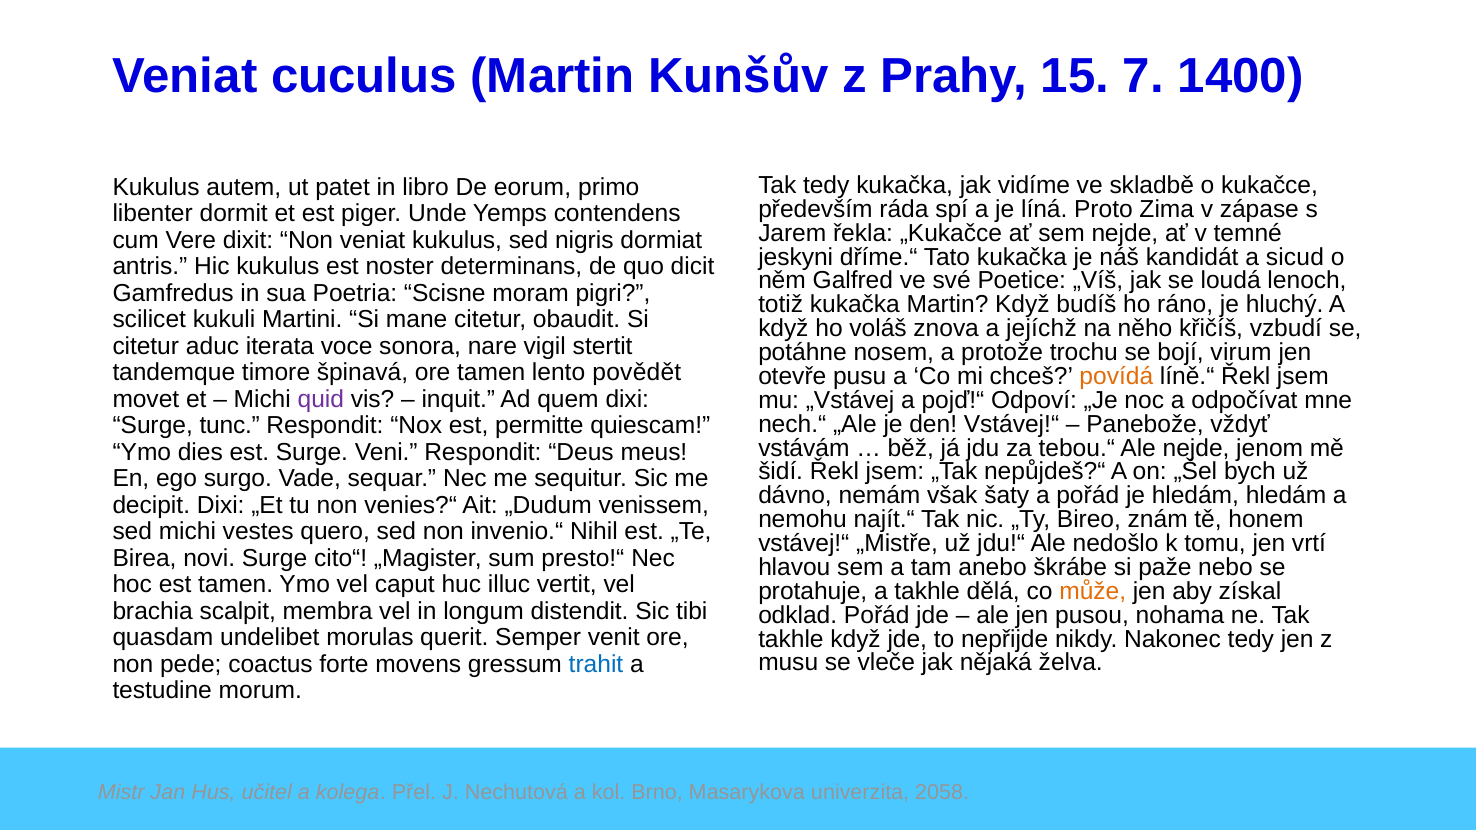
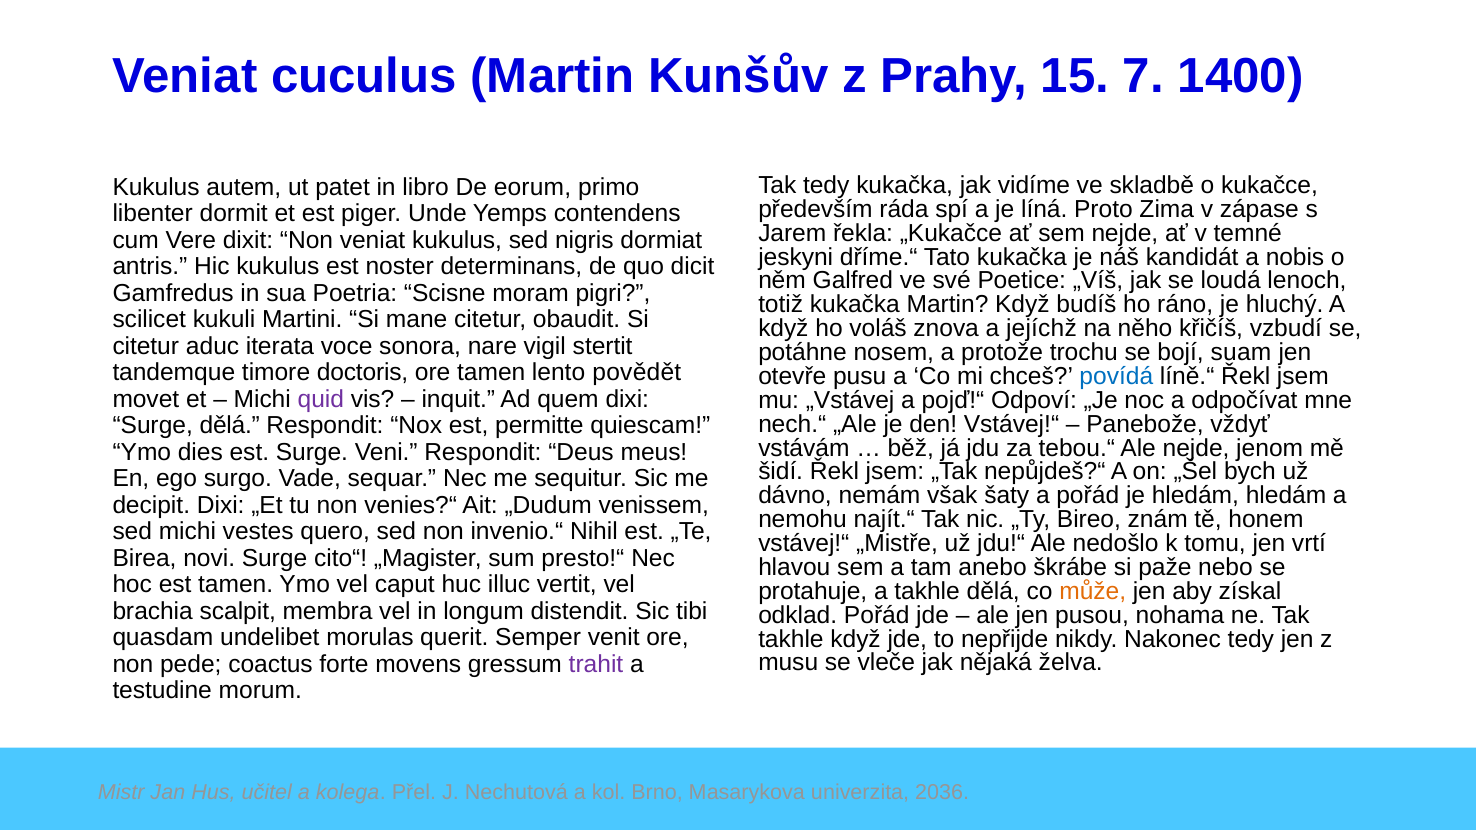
sicud: sicud -> nobis (1295, 257)
virum: virum -> suam (1241, 353)
špinavá: špinavá -> doctoris (363, 373)
povídá colour: orange -> blue (1116, 376)
Surge tunc: tunc -> dělá (230, 426)
trahit colour: blue -> purple (596, 664)
2058: 2058 -> 2036 (942, 793)
